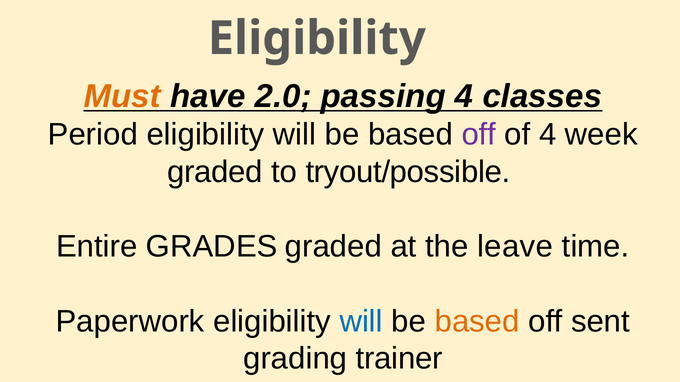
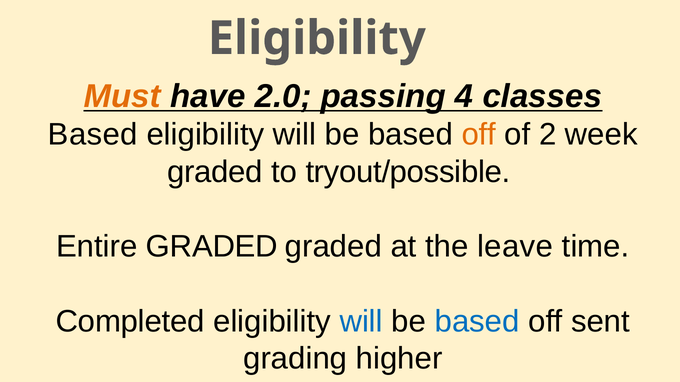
Period: Period -> Based (93, 135)
off colour: purple -> orange (479, 135)
of 4: 4 -> 2 (548, 135)
Entire GRADES: GRADES -> GRADED (212, 247)
Paperwork: Paperwork -> Completed (130, 322)
based colour: orange -> blue (477, 322)
trainer: trainer -> higher (399, 359)
